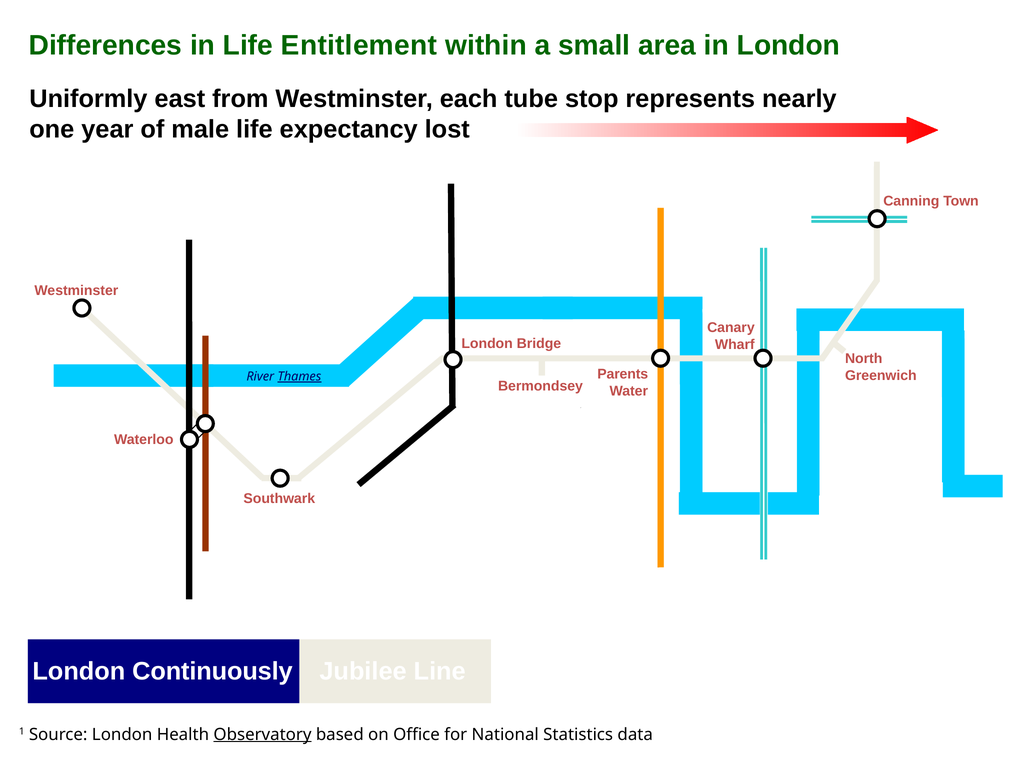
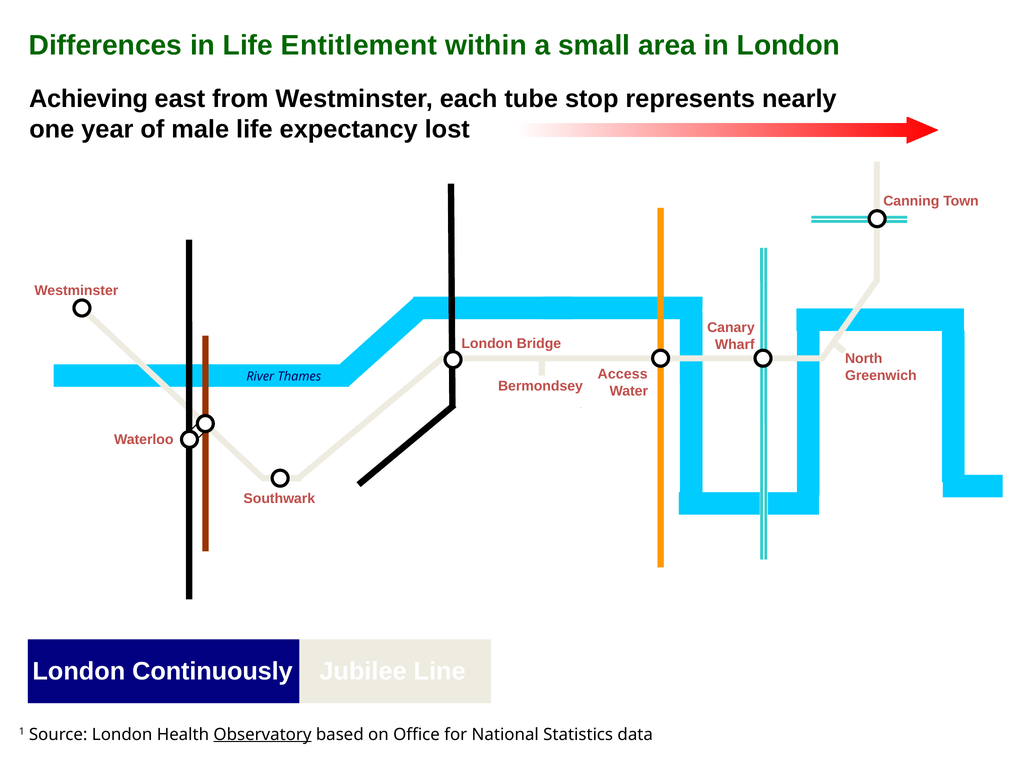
Uniformly: Uniformly -> Achieving (89, 99)
Parents: Parents -> Access (623, 374)
Thames underline: present -> none (299, 376)
